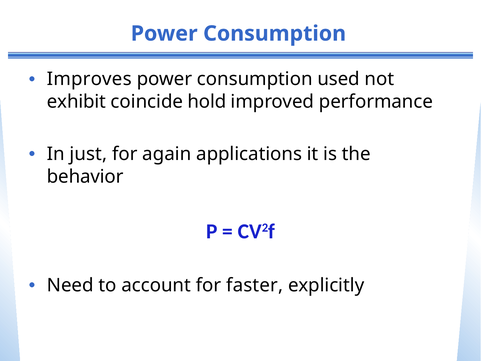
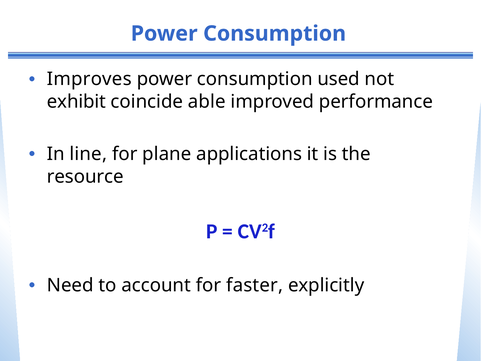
hold: hold -> able (207, 102)
just: just -> line (88, 154)
again: again -> plane (167, 154)
behavior: behavior -> resource (85, 176)
